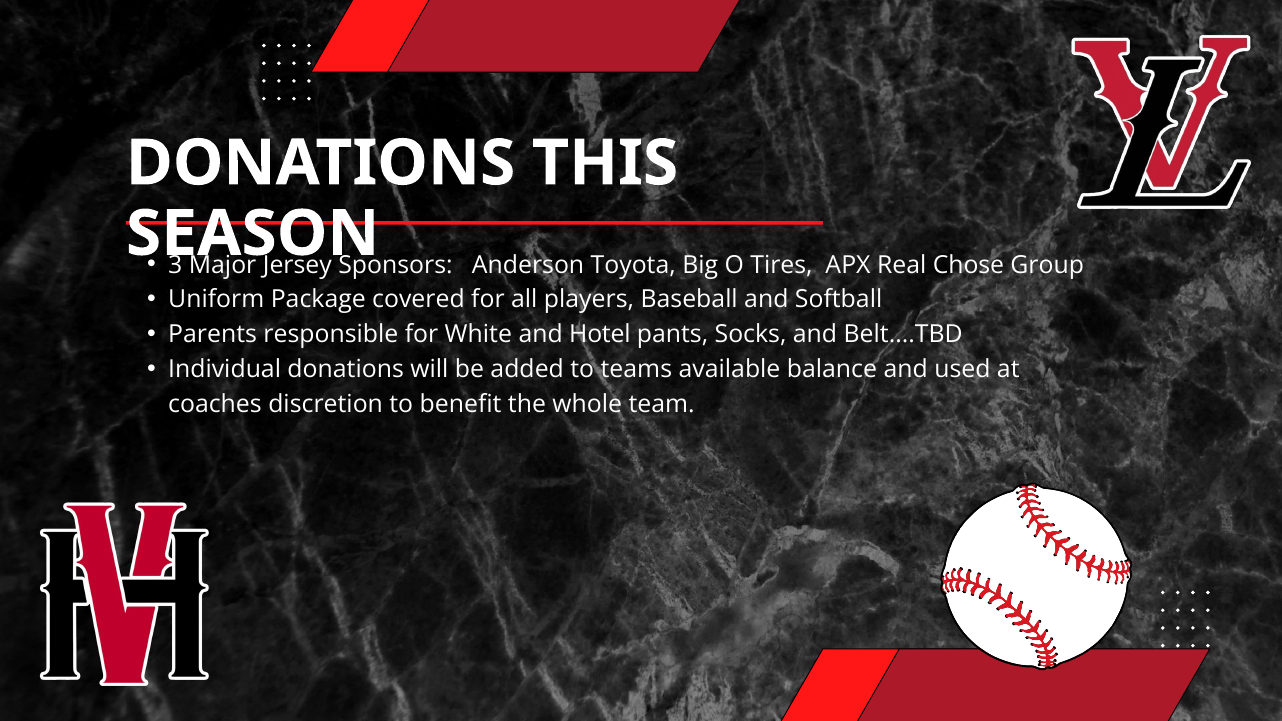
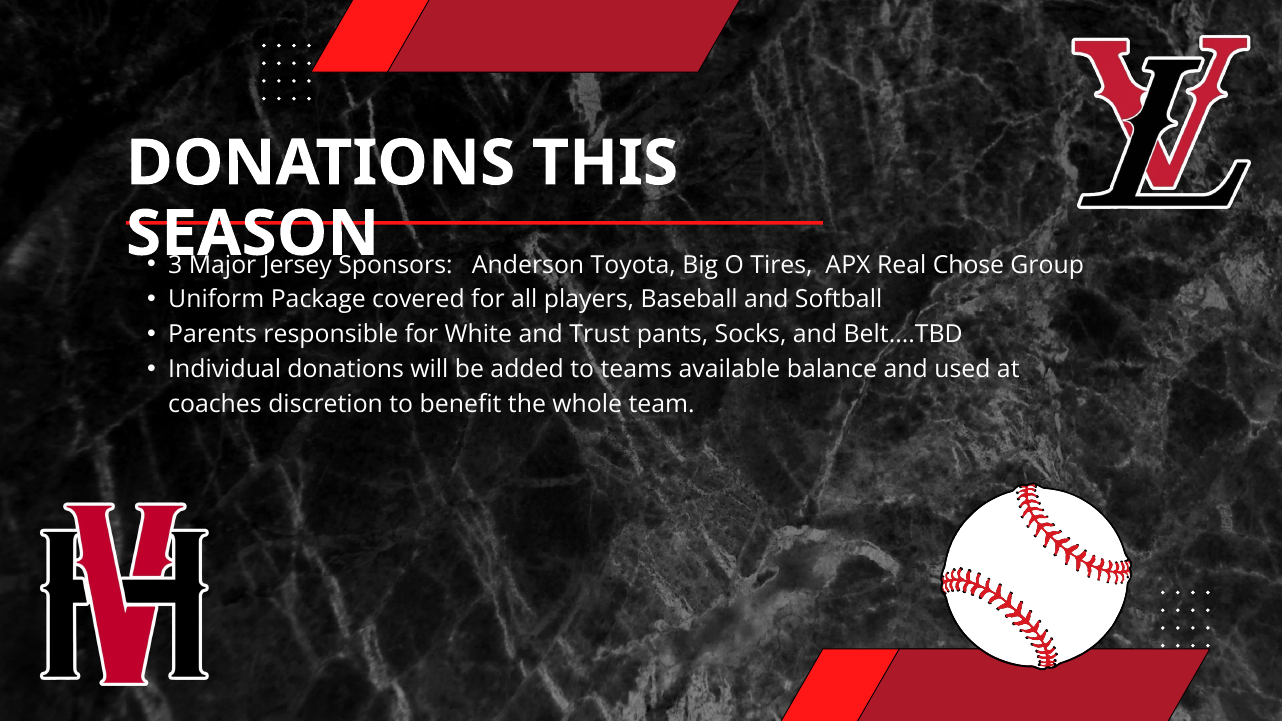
Hotel: Hotel -> Trust (600, 335)
